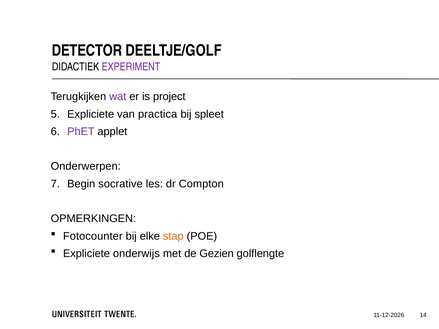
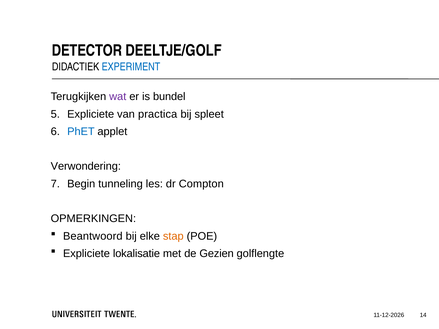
EXPERIMENT colour: purple -> blue (131, 67)
project: project -> bundel (169, 97)
PhET colour: purple -> blue (81, 132)
Onderwerpen: Onderwerpen -> Verwondering (86, 166)
socrative: socrative -> tunneling (121, 184)
Fotocounter: Fotocounter -> Beantwoord (93, 236)
onderwijs: onderwijs -> lokalisatie (136, 254)
